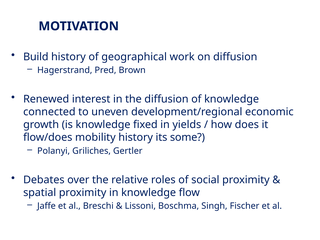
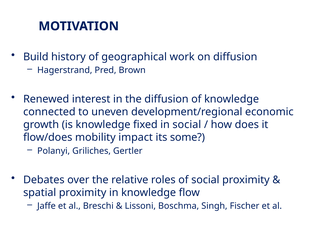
in yields: yields -> social (187, 125)
mobility history: history -> impact (136, 137)
